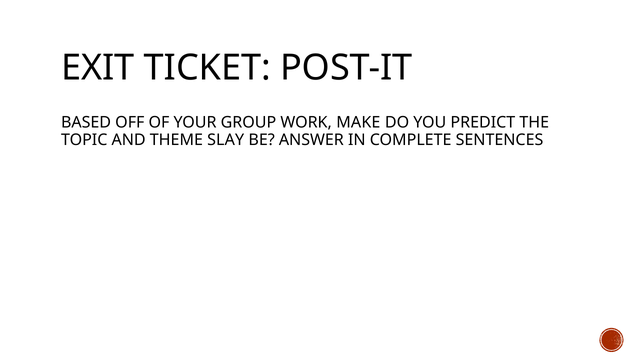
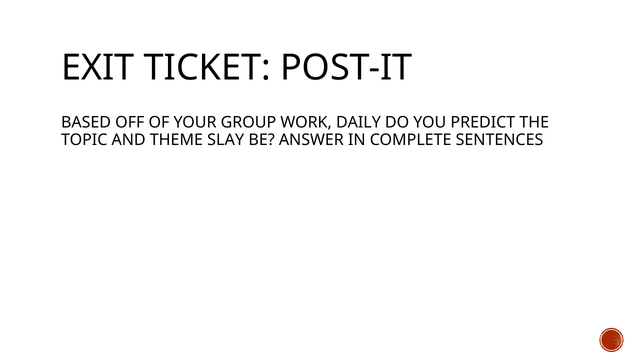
MAKE: MAKE -> DAILY (358, 123)
